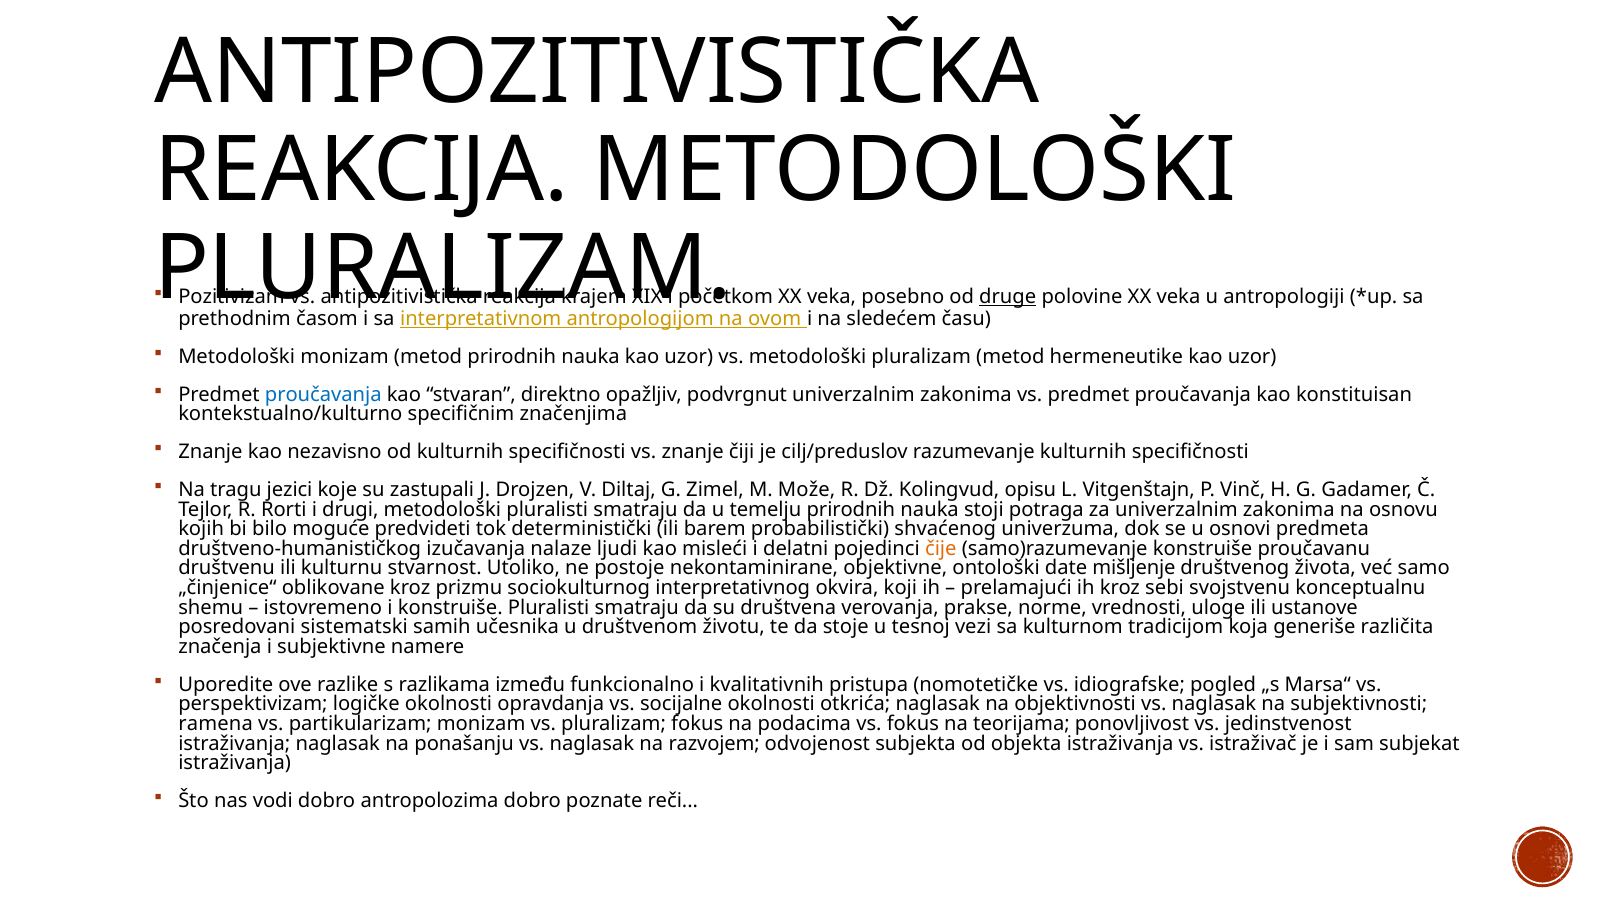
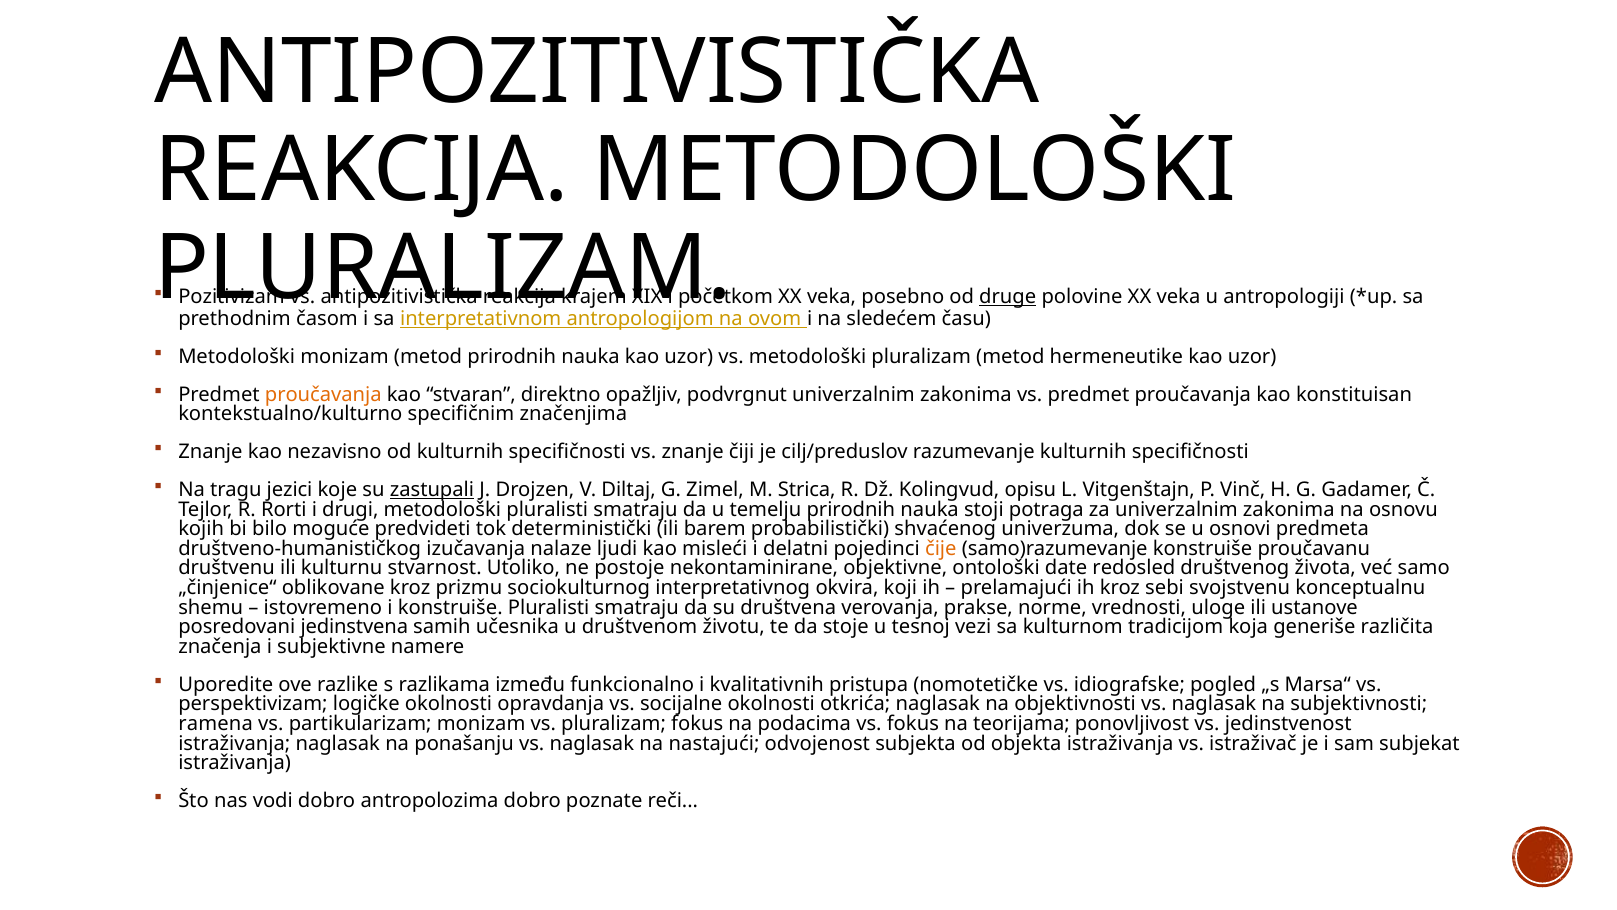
proučavanja colour: blue -> orange (323, 394)
zastupali underline: none -> present (432, 489)
Može: Može -> Strica (807, 489)
mišljenje: mišljenje -> redosled (1134, 568)
sistematski: sistematski -> jedinstvena (354, 627)
razvojem: razvojem -> nastajući (714, 743)
